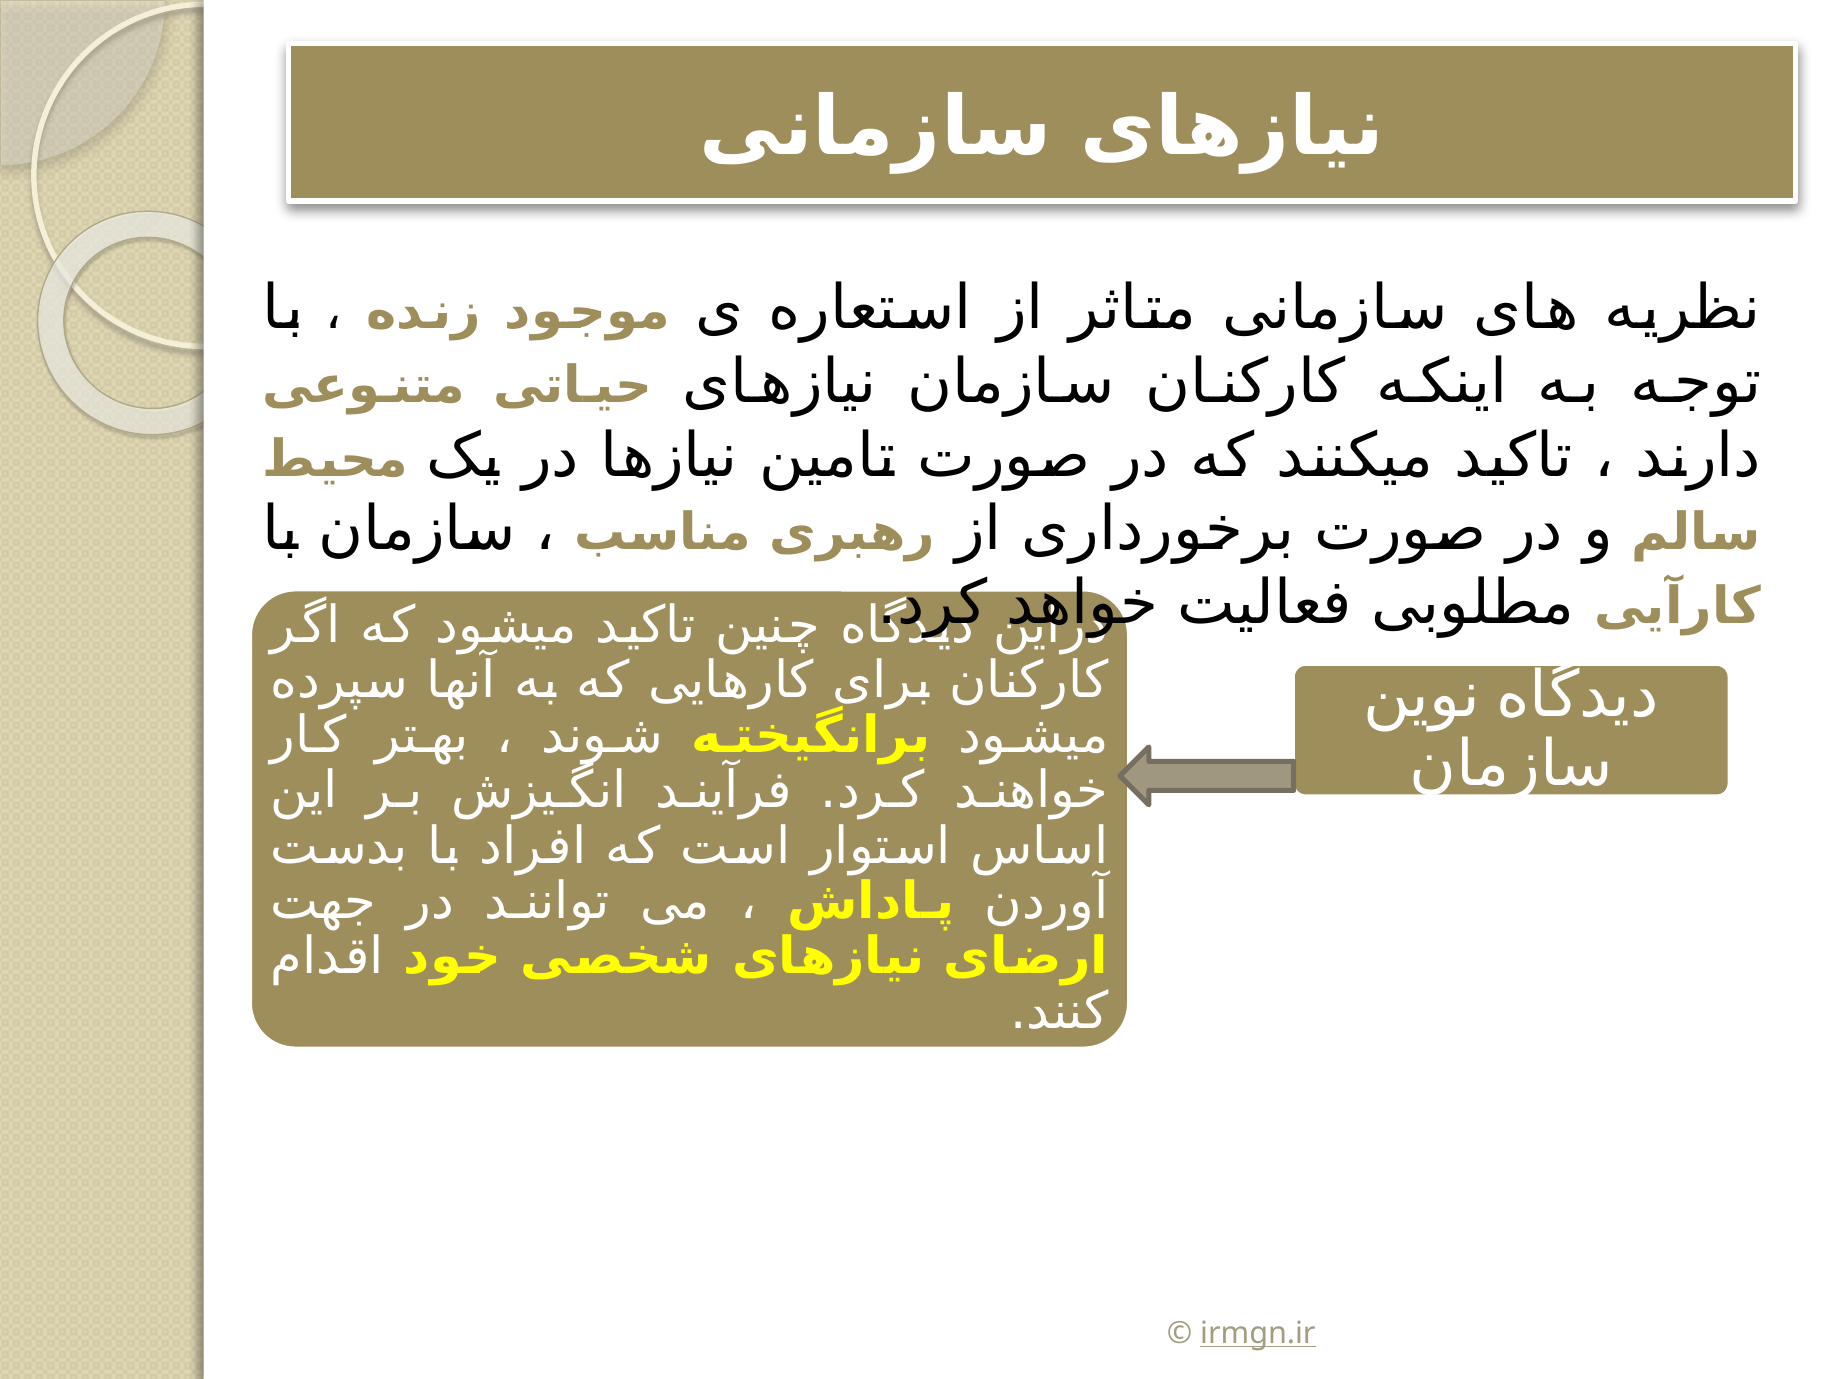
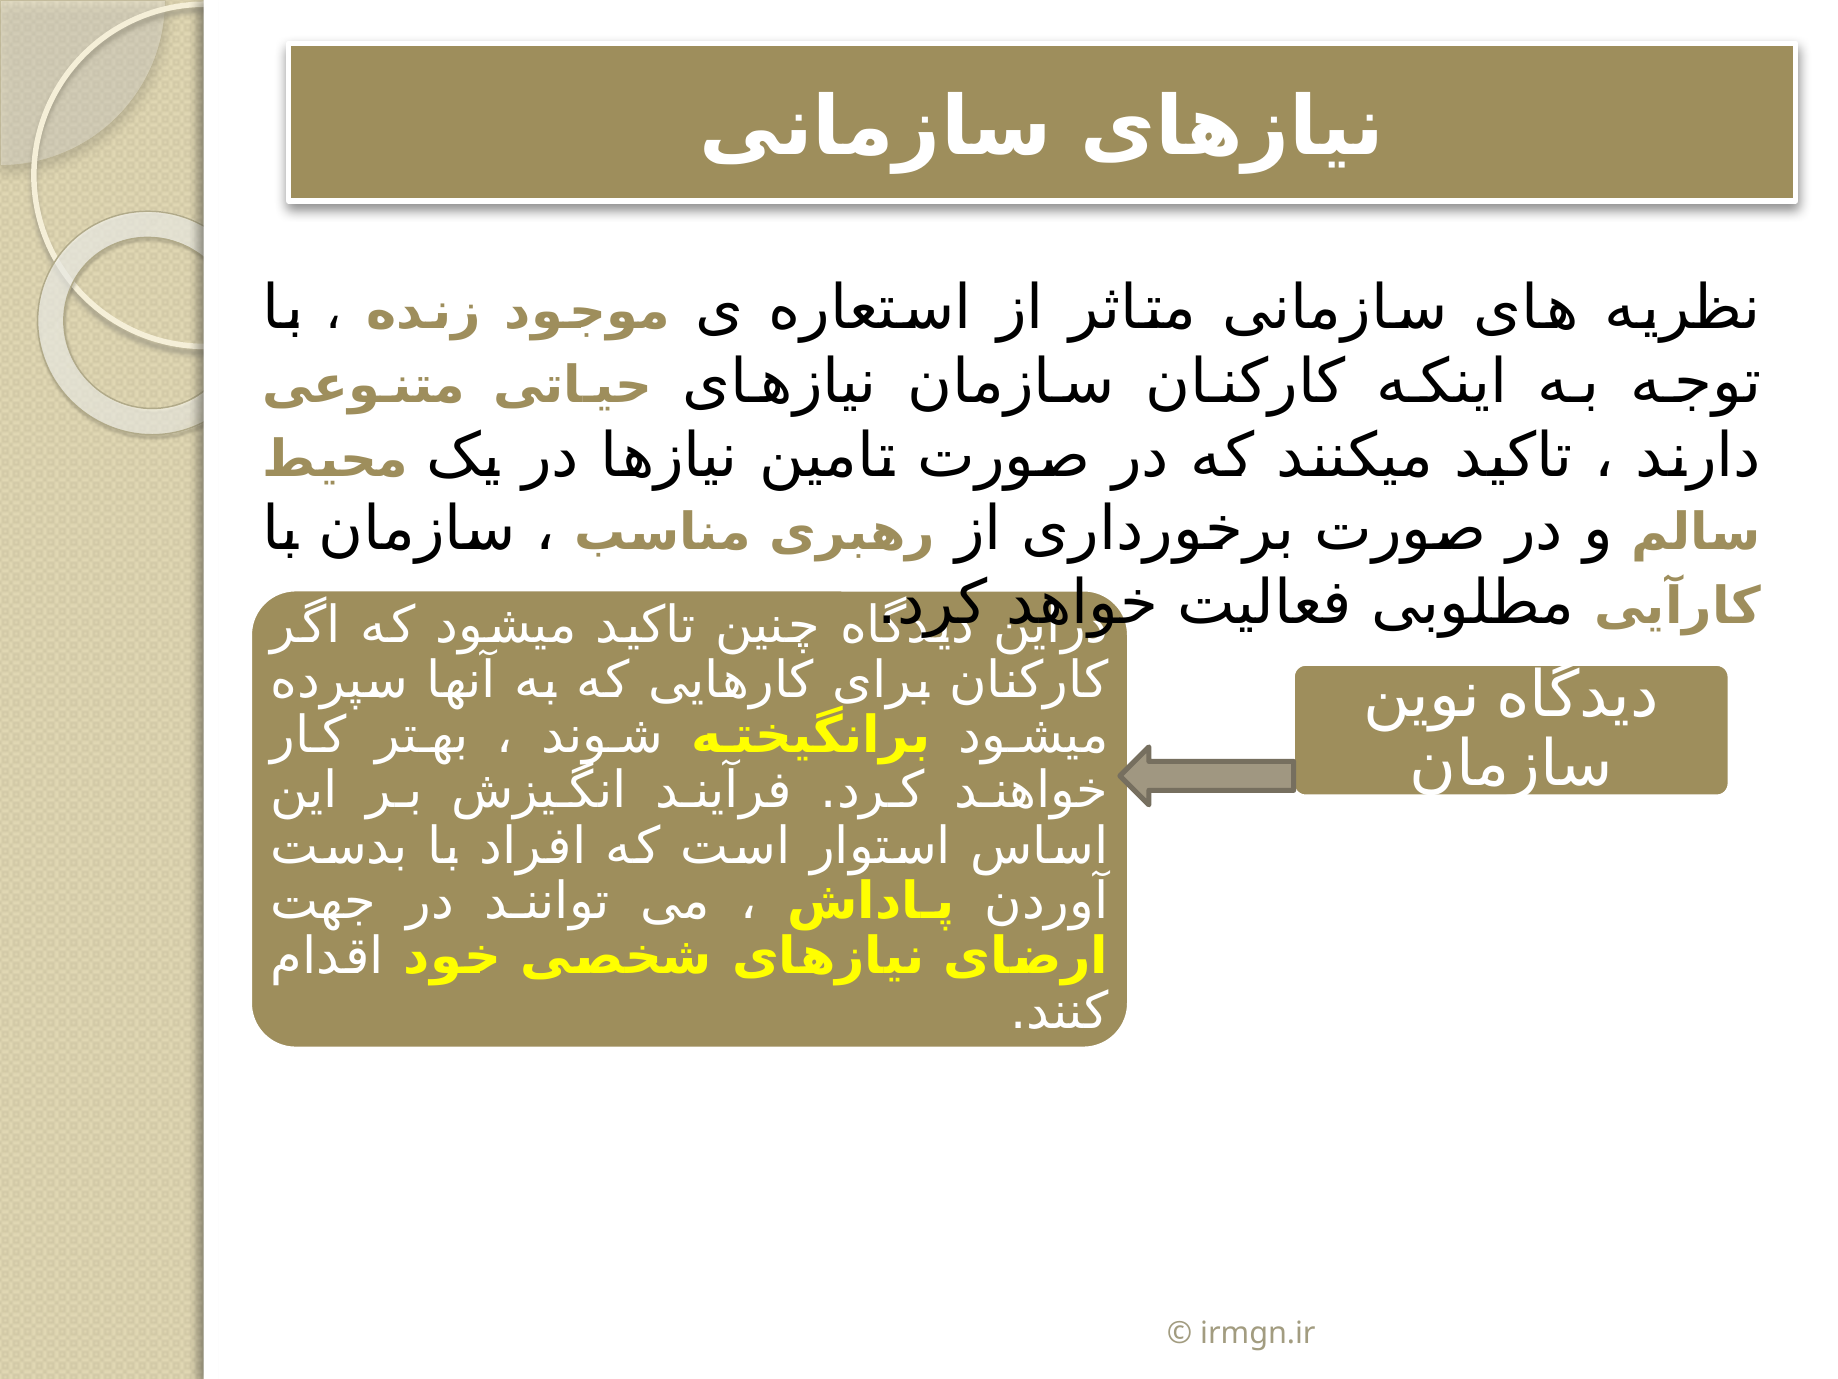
irmgn.ir underline: present -> none (1258, 1333)
